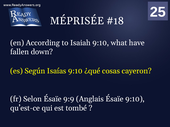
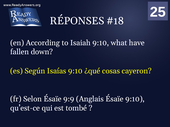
MÉPRISÉE: MÉPRISÉE -> RÉPONSES (77, 21)
